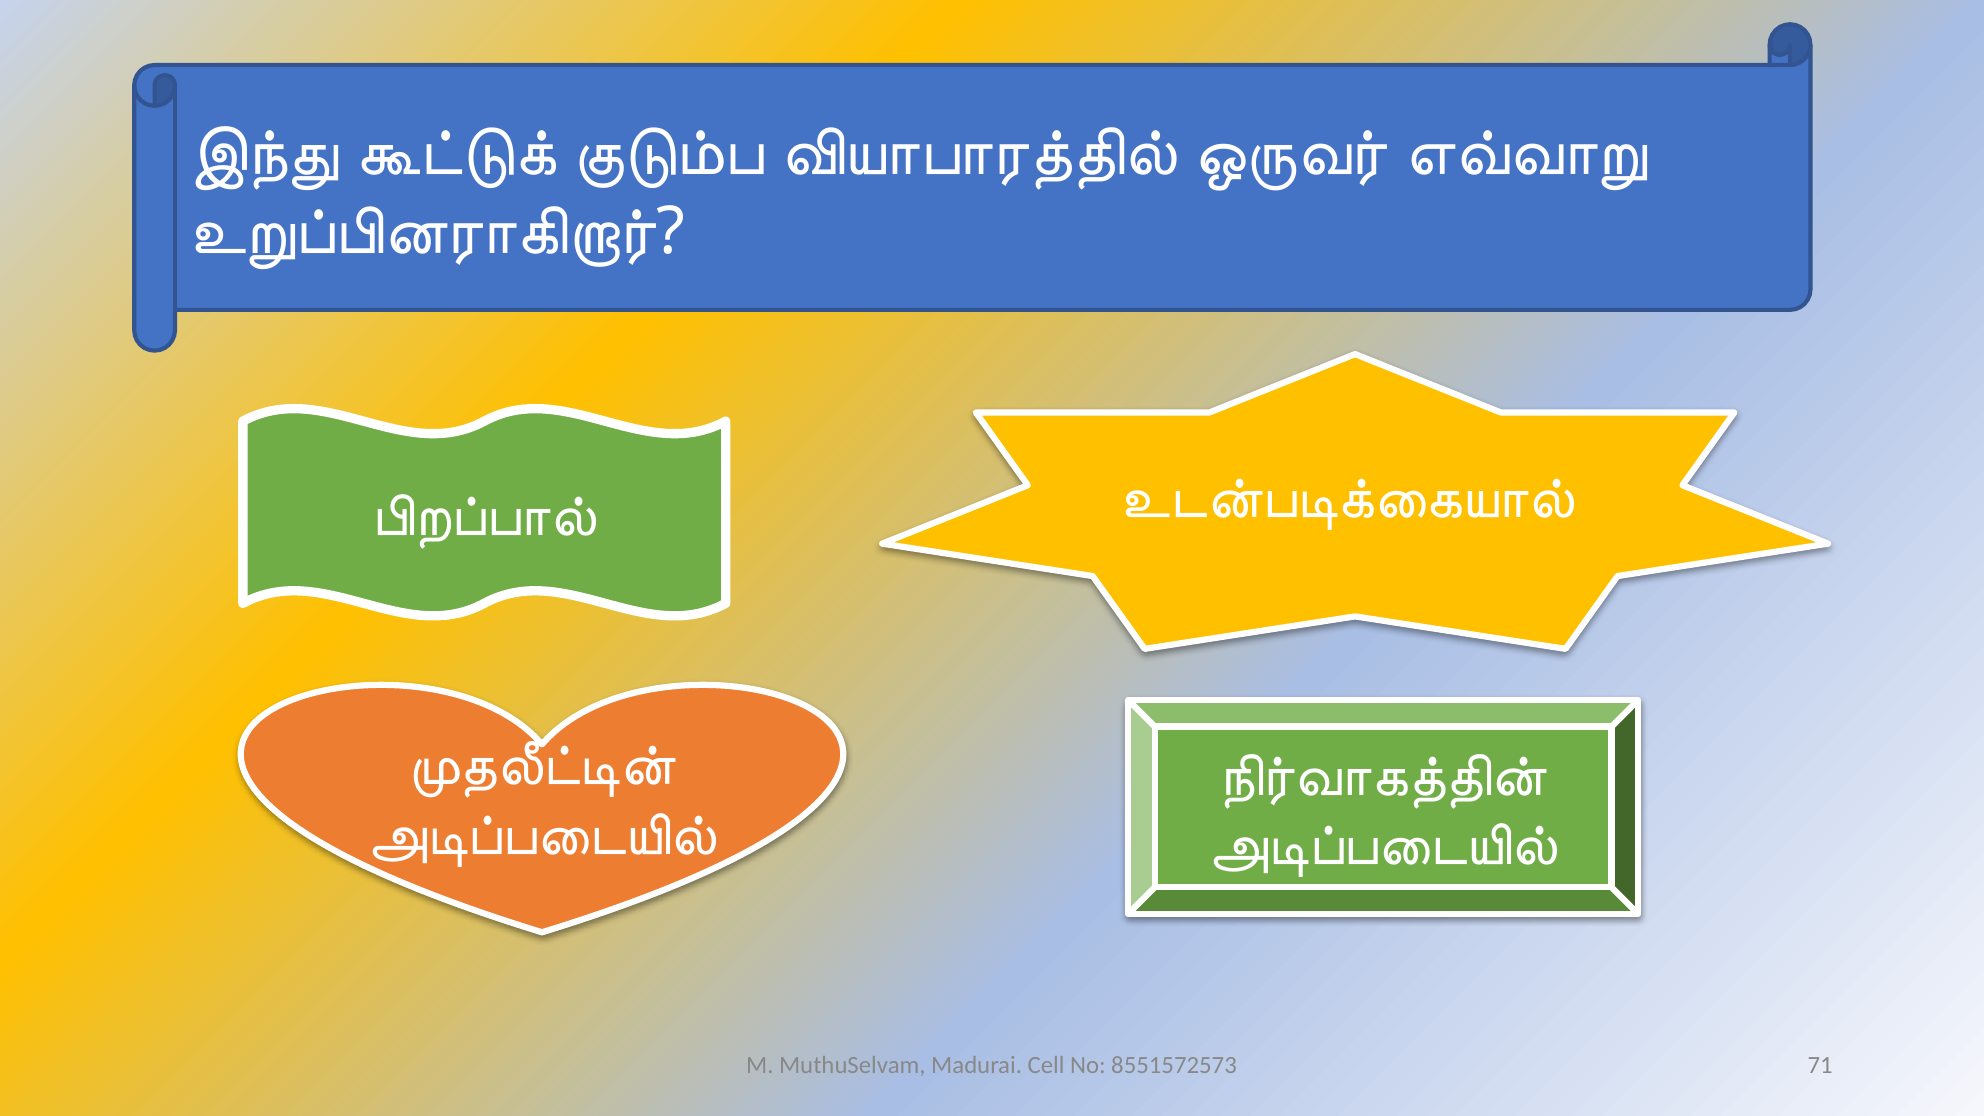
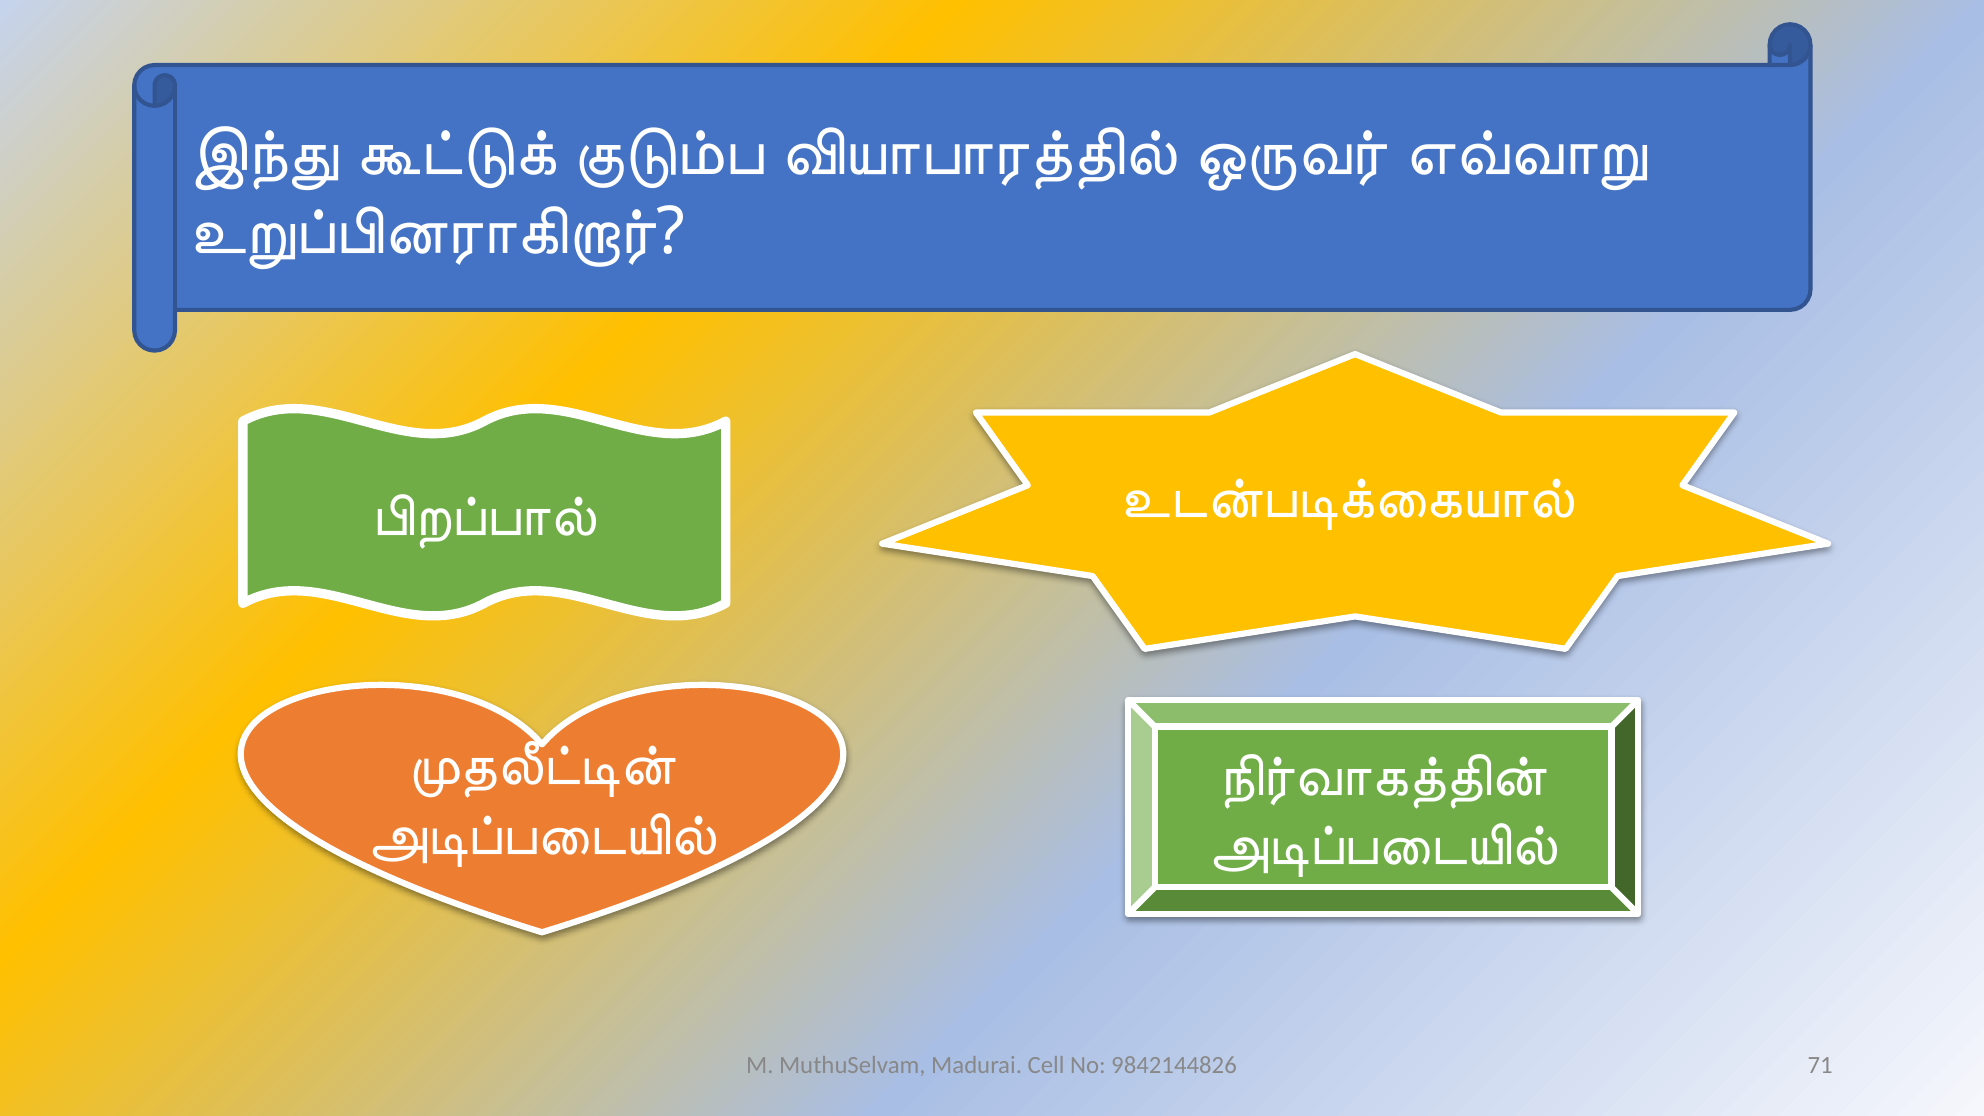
8551572573: 8551572573 -> 9842144826 (1174, 1066)
